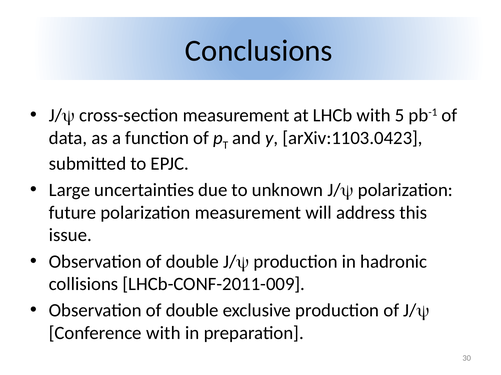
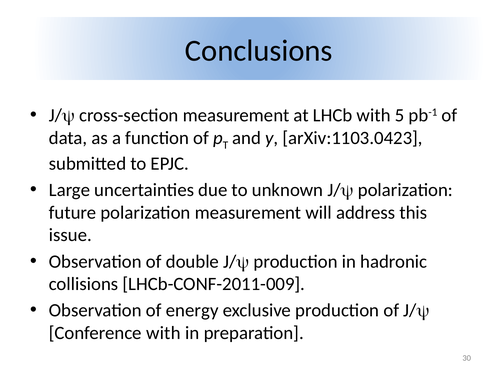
double: double -> energy (192, 311)
